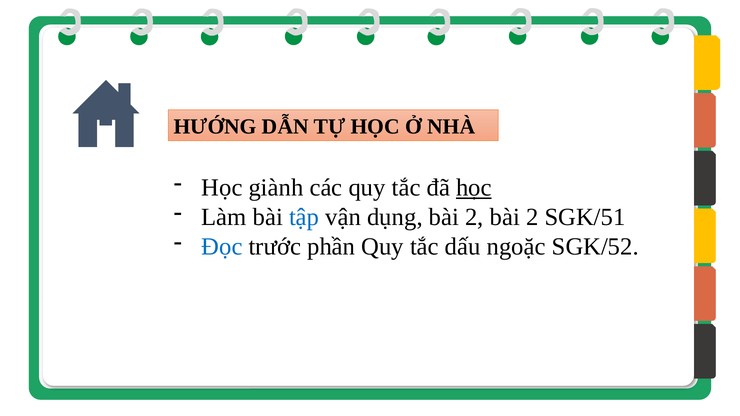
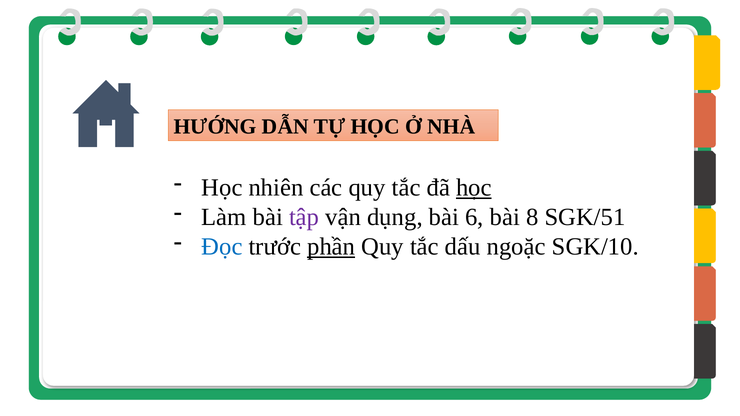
giành: giành -> nhiên (276, 188)
tập colour: blue -> purple (304, 217)
dụng bài 2: 2 -> 6 (474, 217)
2: 2 -> 8 (532, 217)
phần underline: none -> present (331, 247)
SGK/52: SGK/52 -> SGK/10 (595, 247)
